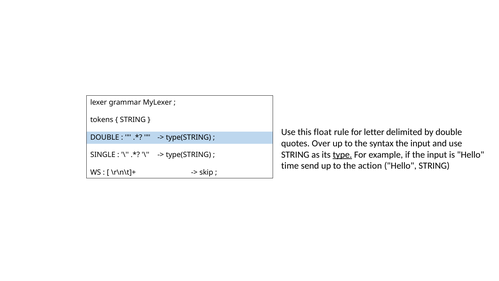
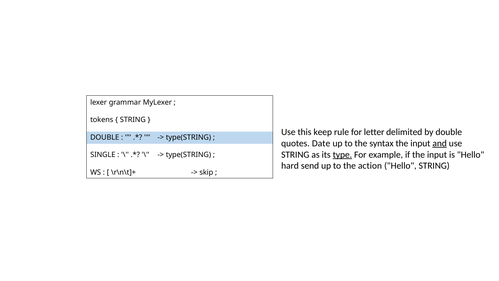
float: float -> keep (323, 132)
Over: Over -> Date (321, 143)
and underline: none -> present (440, 143)
time: time -> hard (290, 166)
